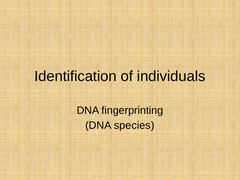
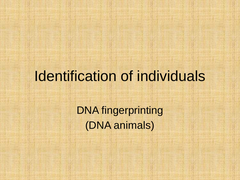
species: species -> animals (134, 125)
